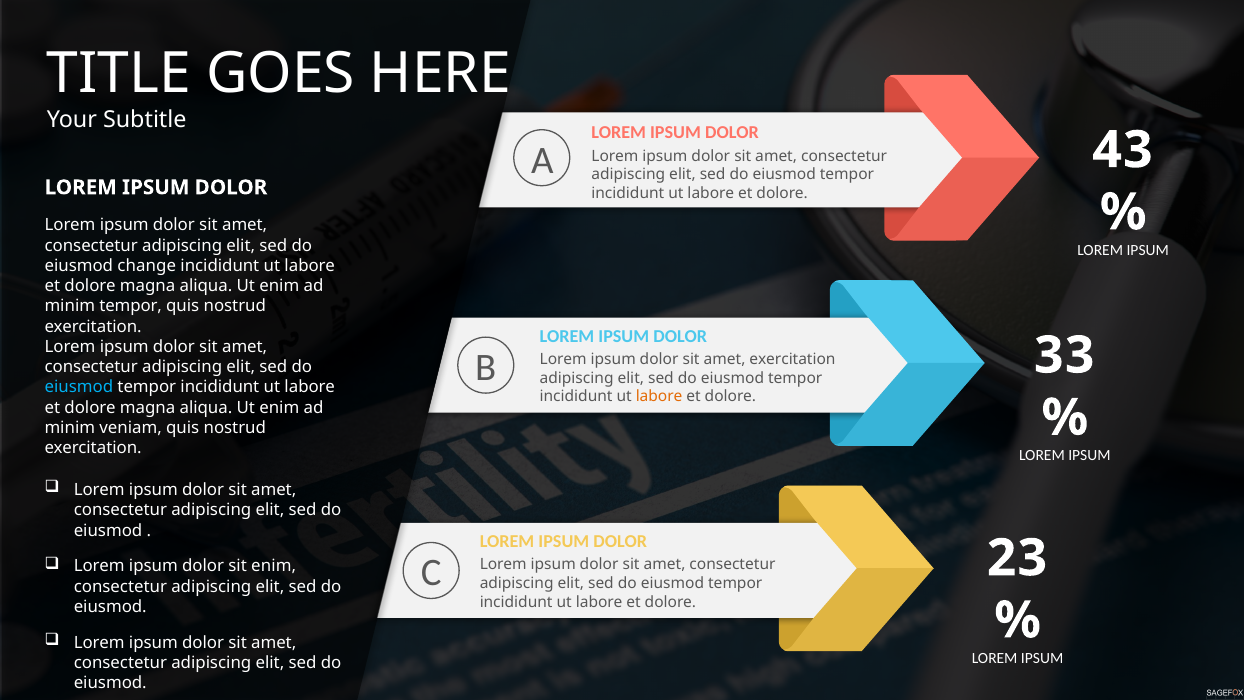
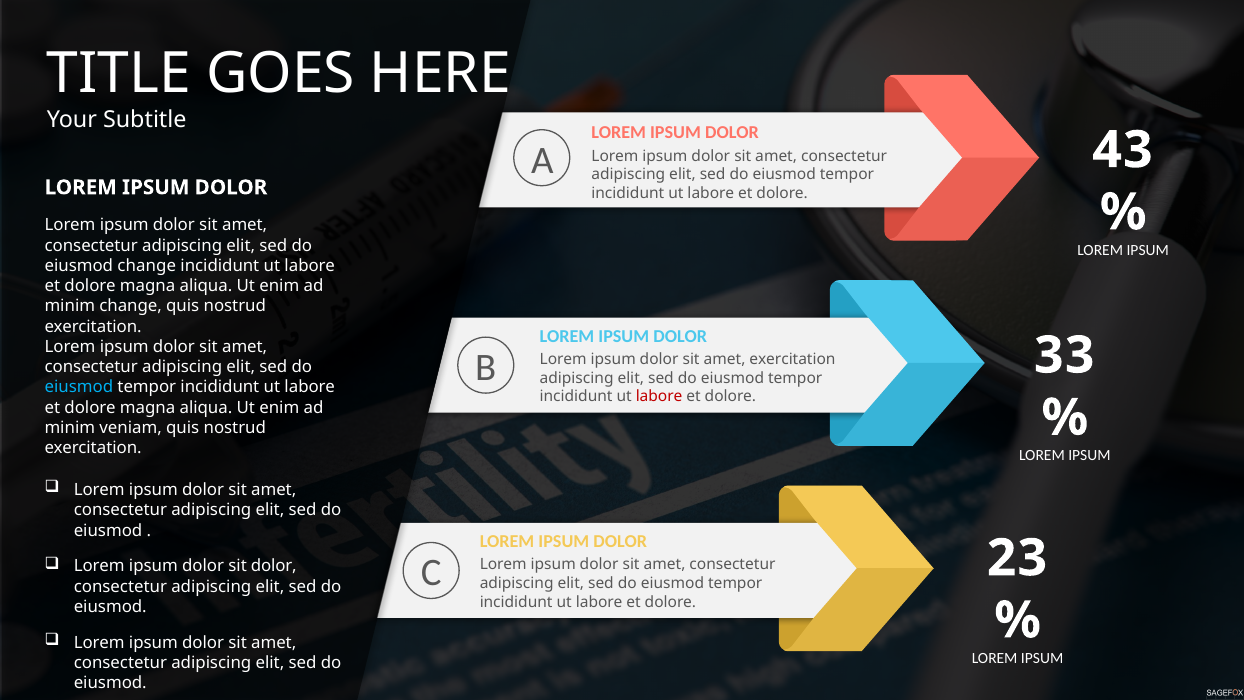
minim tempor: tempor -> change (131, 306)
labore colour: orange -> red (659, 397)
sit enim: enim -> dolor (274, 566)
